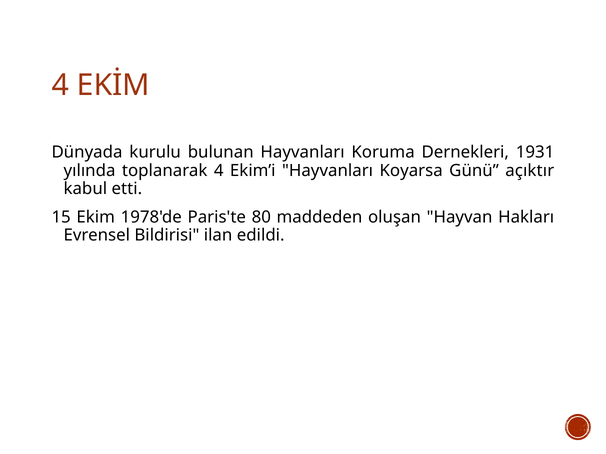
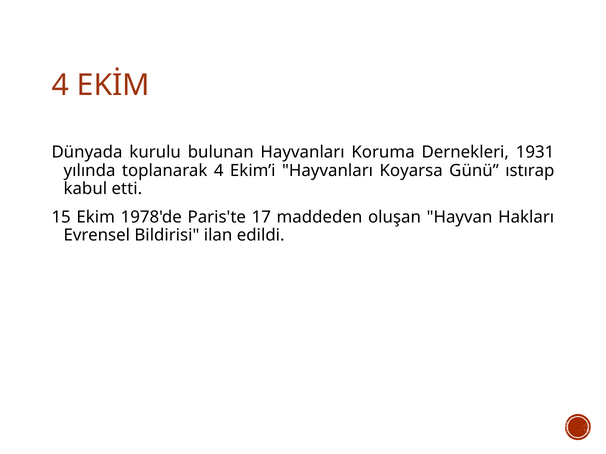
açıktır: açıktır -> ıstırap (530, 171)
80: 80 -> 17 (261, 217)
